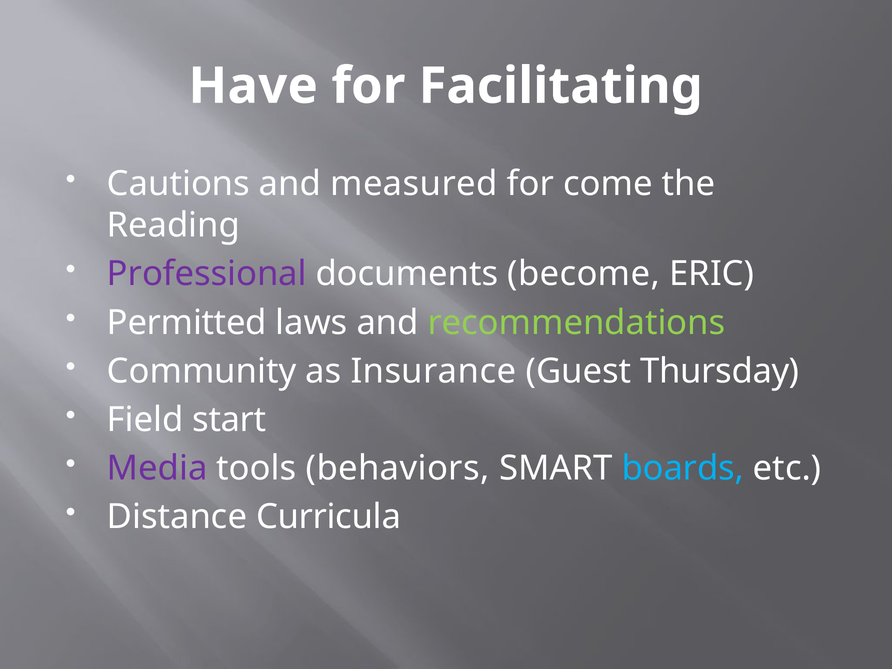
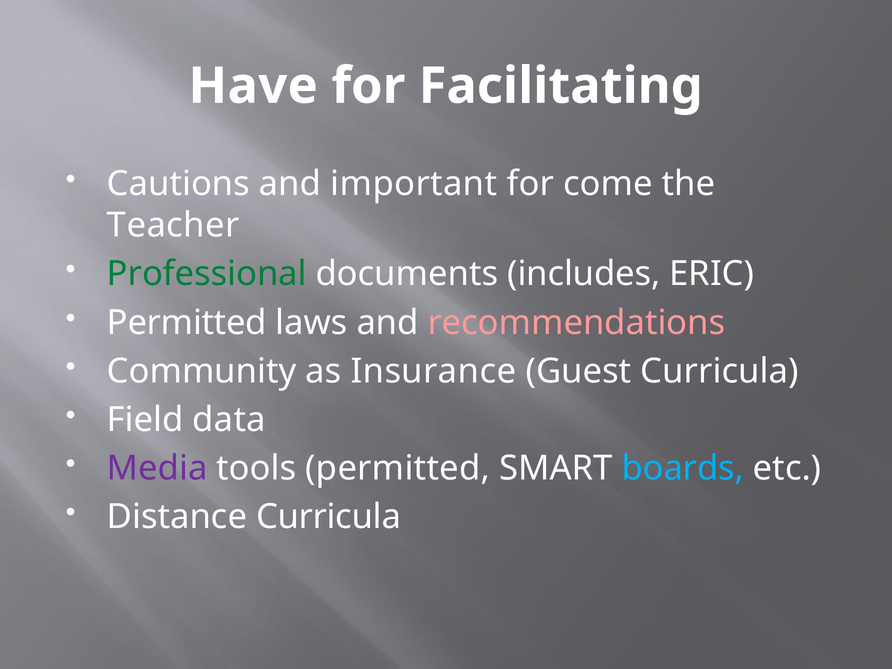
measured: measured -> important (414, 184)
Reading: Reading -> Teacher (173, 225)
Professional colour: purple -> green (207, 274)
become: become -> includes (584, 274)
recommendations colour: light green -> pink (576, 323)
Guest Thursday: Thursday -> Curricula (720, 371)
start: start -> data (229, 420)
tools behaviors: behaviors -> permitted (398, 468)
